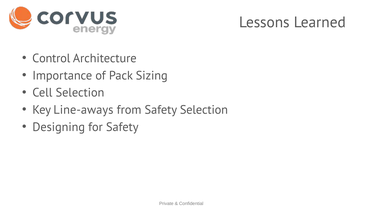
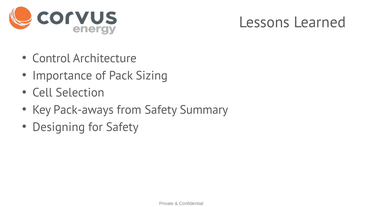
Line-aways: Line-aways -> Pack-aways (83, 110)
Safety Selection: Selection -> Summary (204, 110)
